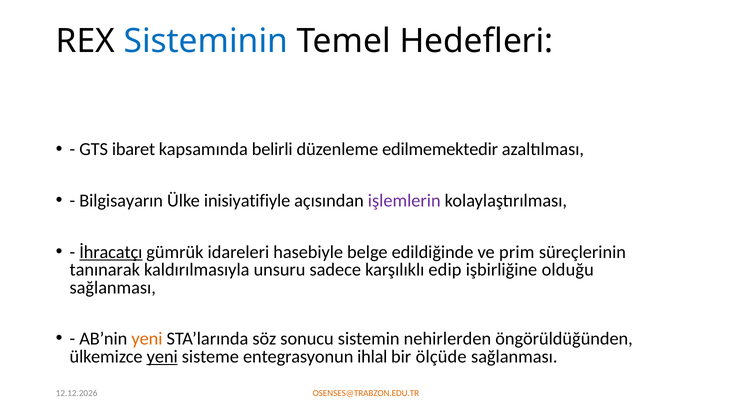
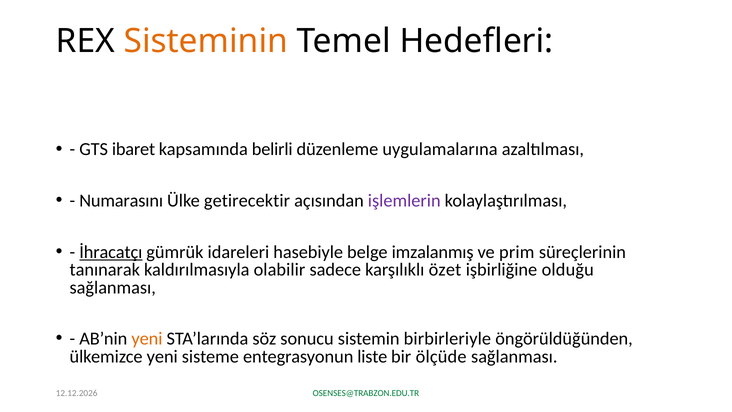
Sisteminin colour: blue -> orange (206, 41)
edilmemektedir: edilmemektedir -> uygulamalarına (440, 149)
Bilgisayarın: Bilgisayarın -> Numarasını (121, 201)
inisiyatifiyle: inisiyatifiyle -> getirecektir (247, 201)
edildiğinde: edildiğinde -> imzalanmış (433, 252)
unsuru: unsuru -> olabilir (279, 270)
edip: edip -> özet (445, 270)
nehirlerden: nehirlerden -> birbirleriyle (447, 339)
yeni underline: present -> none (162, 356)
ihlal: ihlal -> liste (372, 356)
OSENSES@TRABZON.EDU.TR colour: orange -> green (366, 393)
